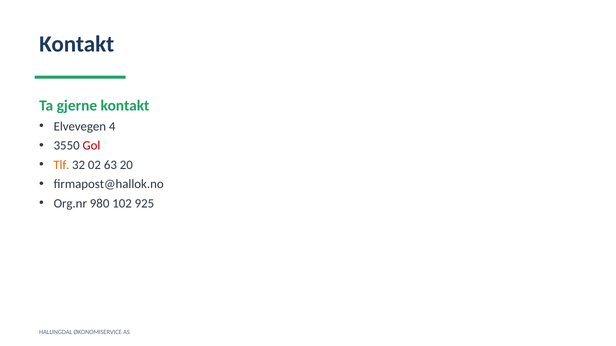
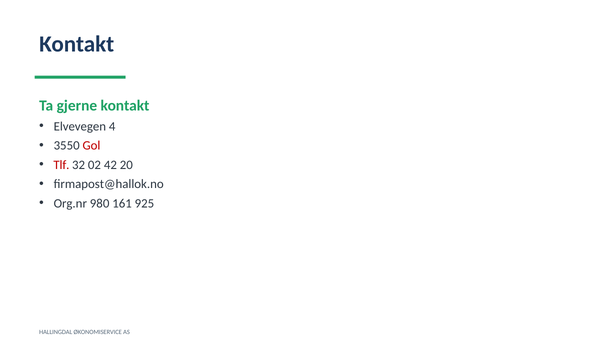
Tlf colour: orange -> red (61, 165)
63: 63 -> 42 (110, 165)
102: 102 -> 161 (122, 204)
